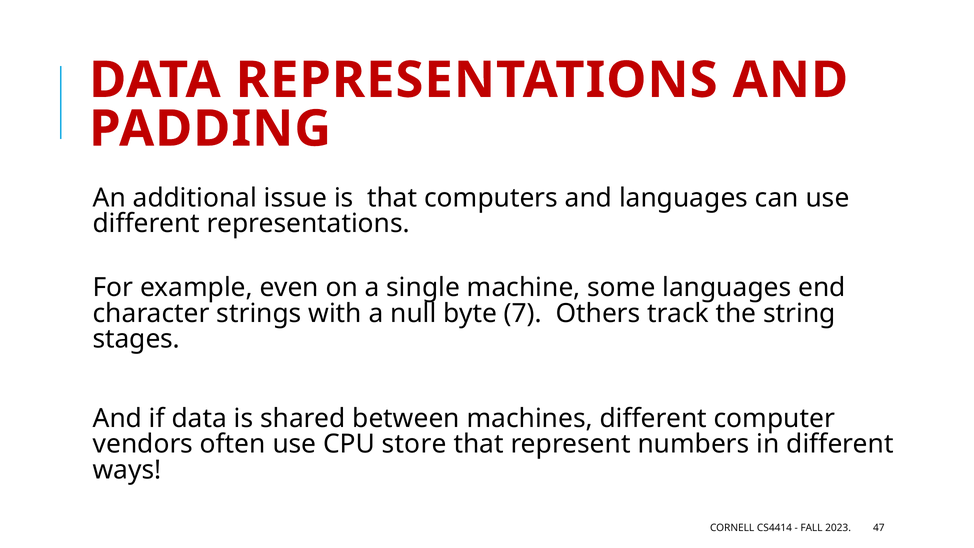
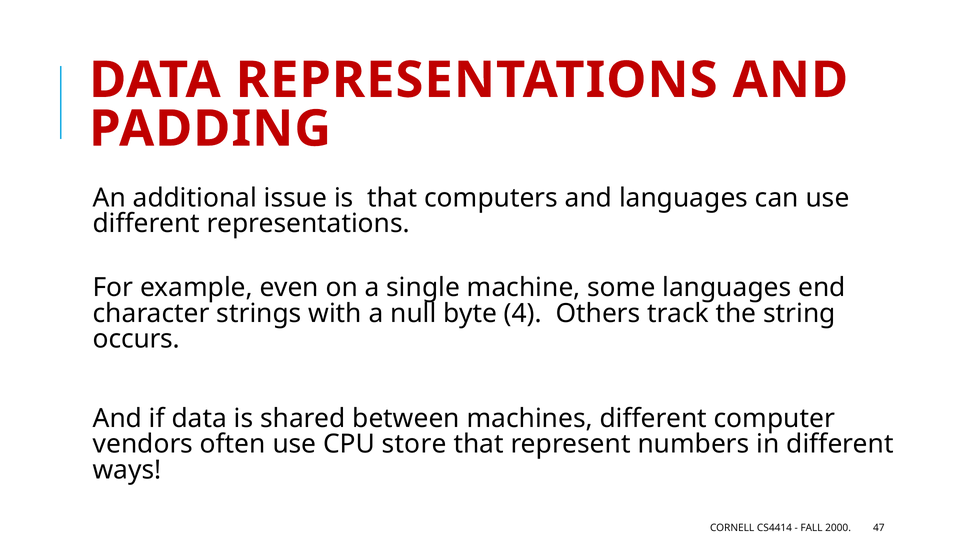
7: 7 -> 4 (523, 313)
stages: stages -> occurs (136, 339)
2023: 2023 -> 2000 (838, 528)
